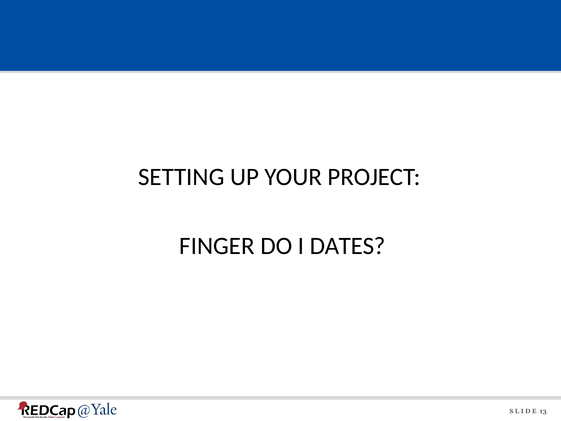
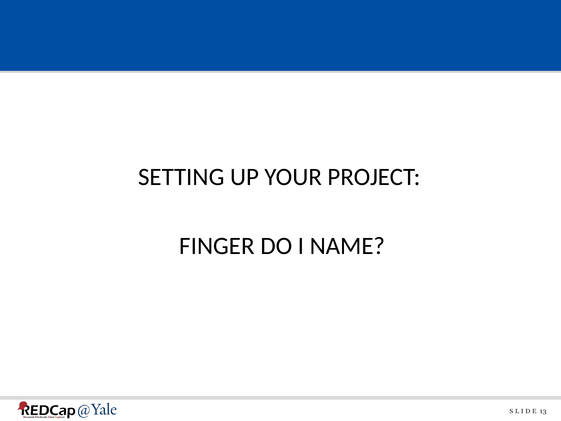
DATES: DATES -> NAME (347, 246)
